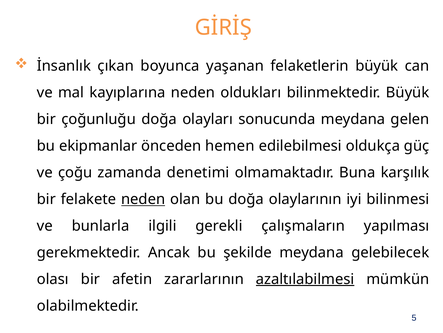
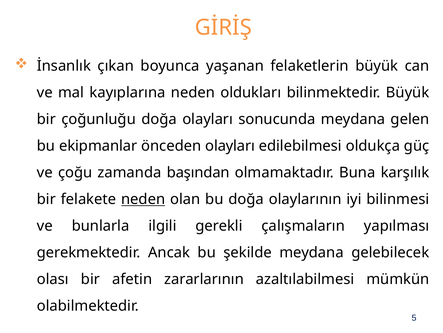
önceden hemen: hemen -> olayları (230, 146)
denetimi: denetimi -> başından (198, 172)
azaltılabilmesi underline: present -> none (305, 279)
